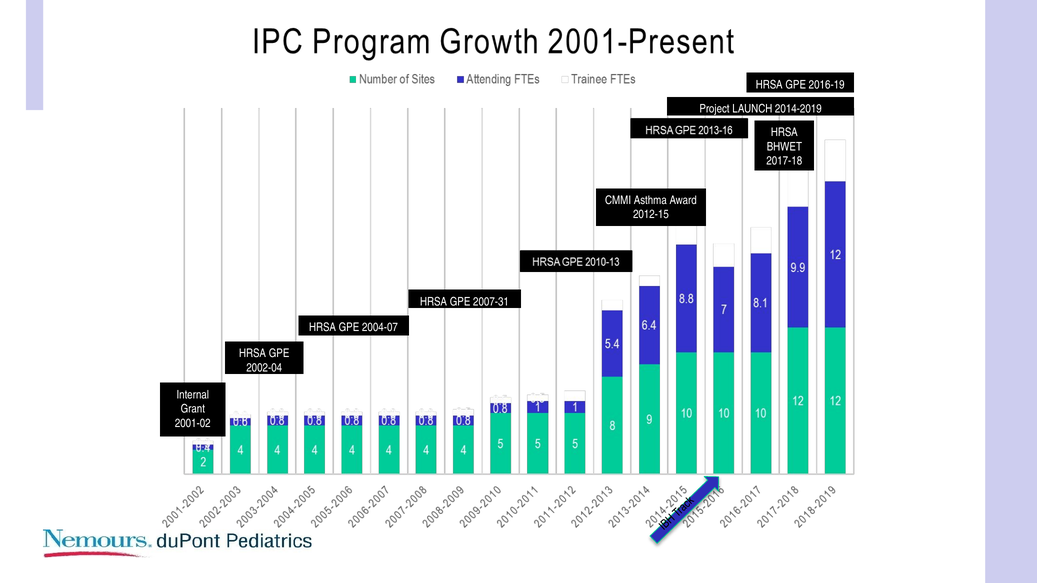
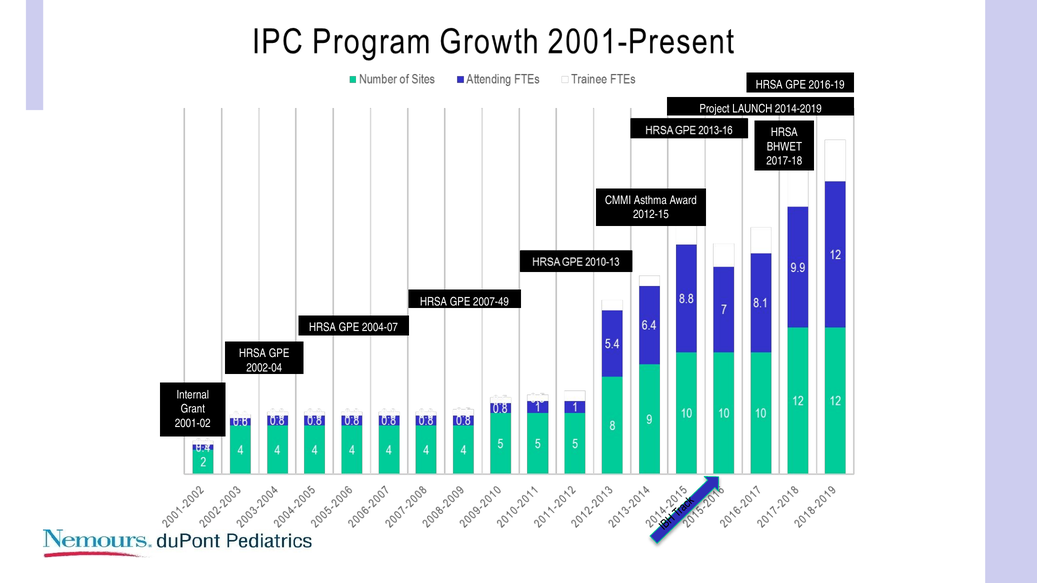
2007-31: 2007-31 -> 2007-49 (491, 302)
